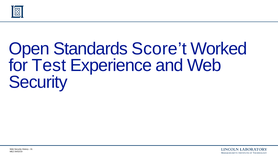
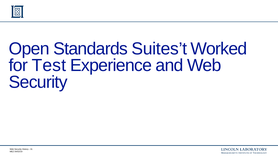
Score’t: Score’t -> Suites’t (159, 48)
